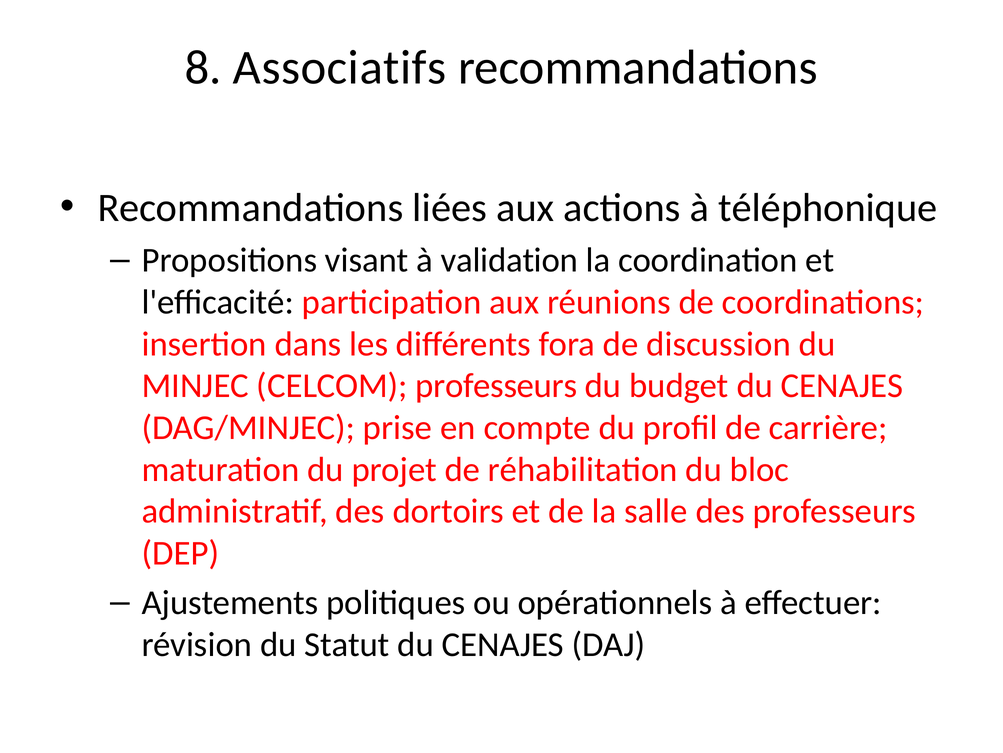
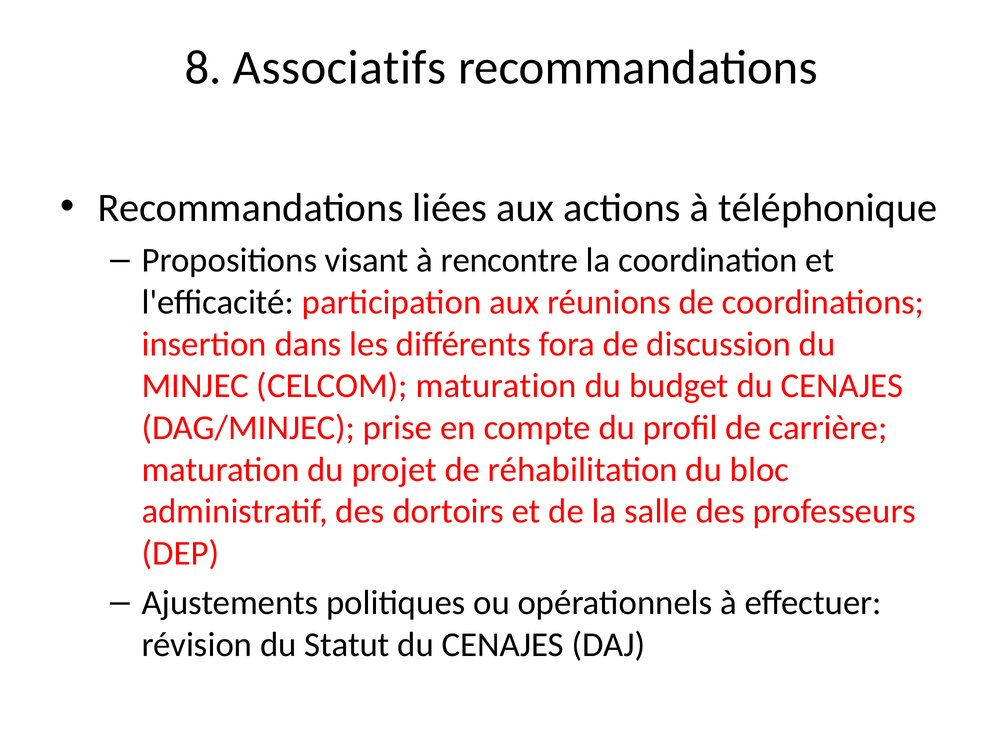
validation: validation -> rencontre (509, 260)
CELCOM professeurs: professeurs -> maturation (496, 386)
